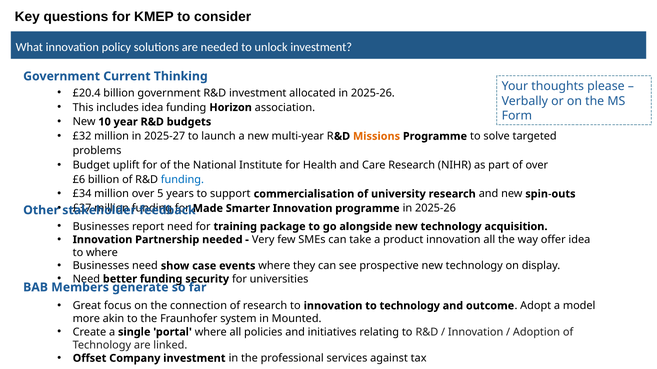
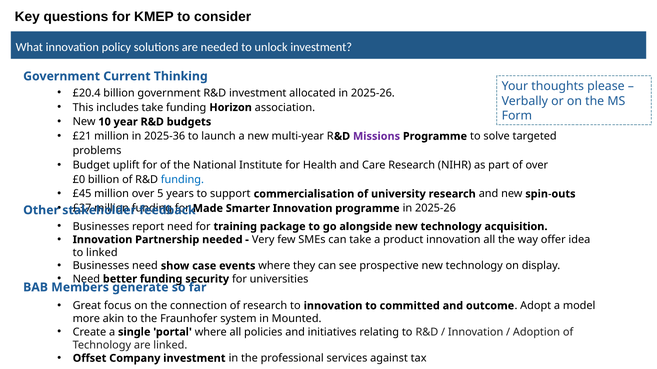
includes idea: idea -> take (152, 108)
£32: £32 -> £21 (82, 136)
2025-27: 2025-27 -> 2025-36 (165, 136)
Missions colour: orange -> purple (377, 136)
£6: £6 -> £0 (79, 180)
£34: £34 -> £45 (82, 194)
to where: where -> linked (102, 253)
to technology: technology -> committed (410, 306)
